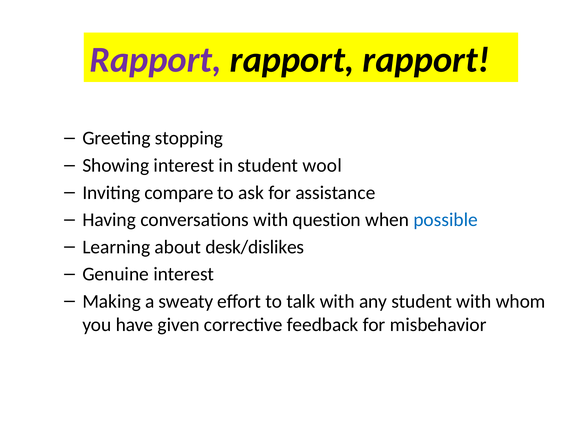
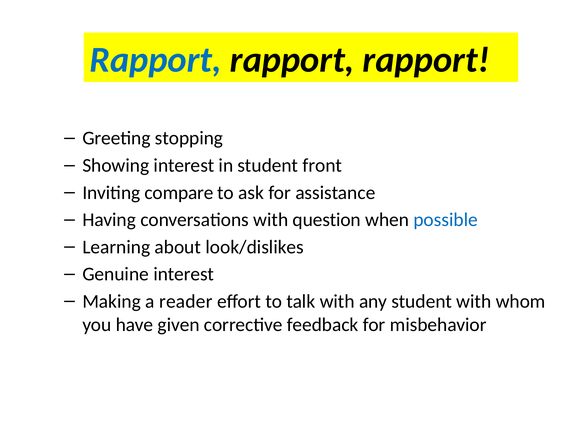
Rapport colour: purple -> blue (156, 60)
wool: wool -> front (322, 166)
desk/dislikes: desk/dislikes -> look/dislikes (255, 247)
sweaty: sweaty -> reader (186, 301)
